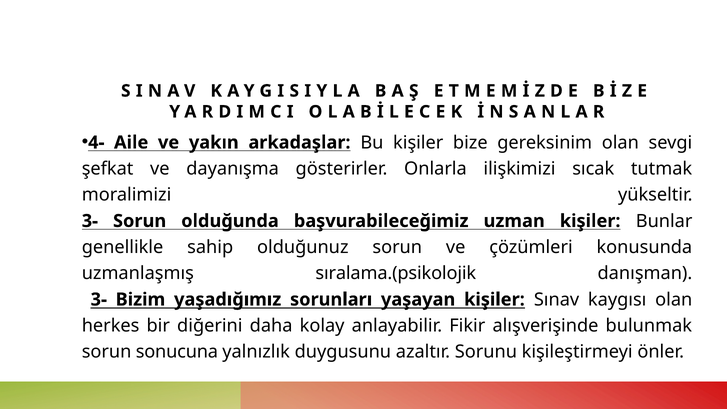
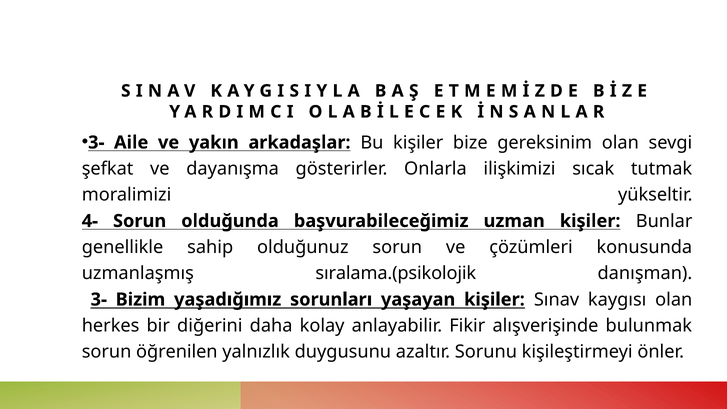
4-: 4- -> 3- (96, 142)
3-: 3- -> 4- (90, 221)
sonucuna: sonucuna -> öğrenilen (177, 352)
